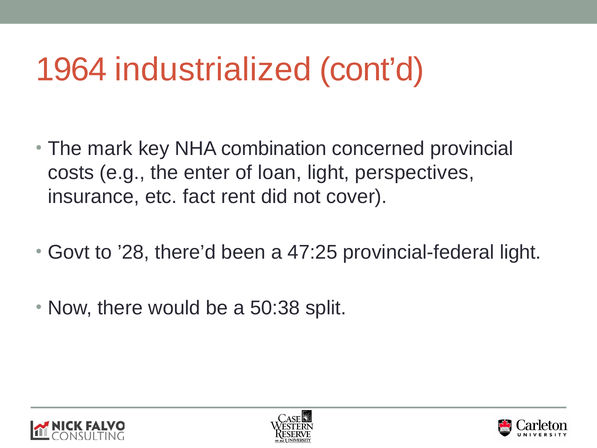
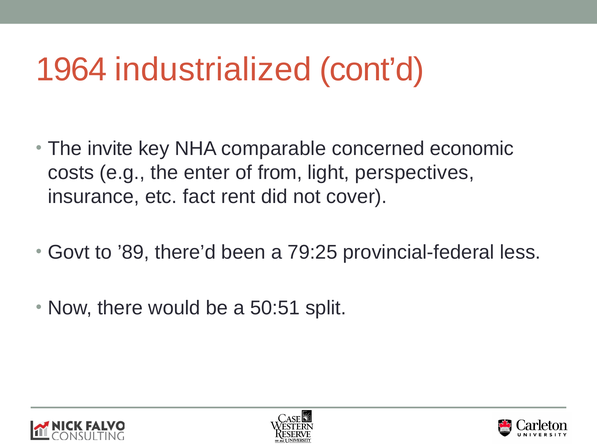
mark: mark -> invite (110, 149)
combination: combination -> comparable (274, 149)
provincial: provincial -> economic (472, 149)
loan: loan -> from (280, 173)
’28: ’28 -> ’89 (133, 252)
47:25: 47:25 -> 79:25 (313, 252)
provincial-federal light: light -> less (520, 252)
50:38: 50:38 -> 50:51 (275, 308)
